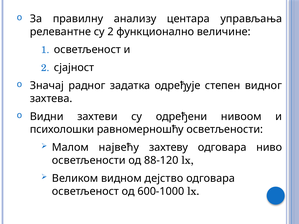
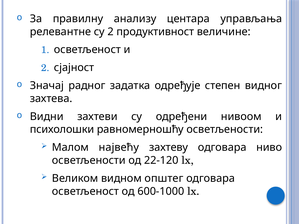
функционално: функционално -> продуктивност (155, 32)
88-120: 88-120 -> 22-120 (161, 161)
дејство: дејство -> општег (164, 179)
